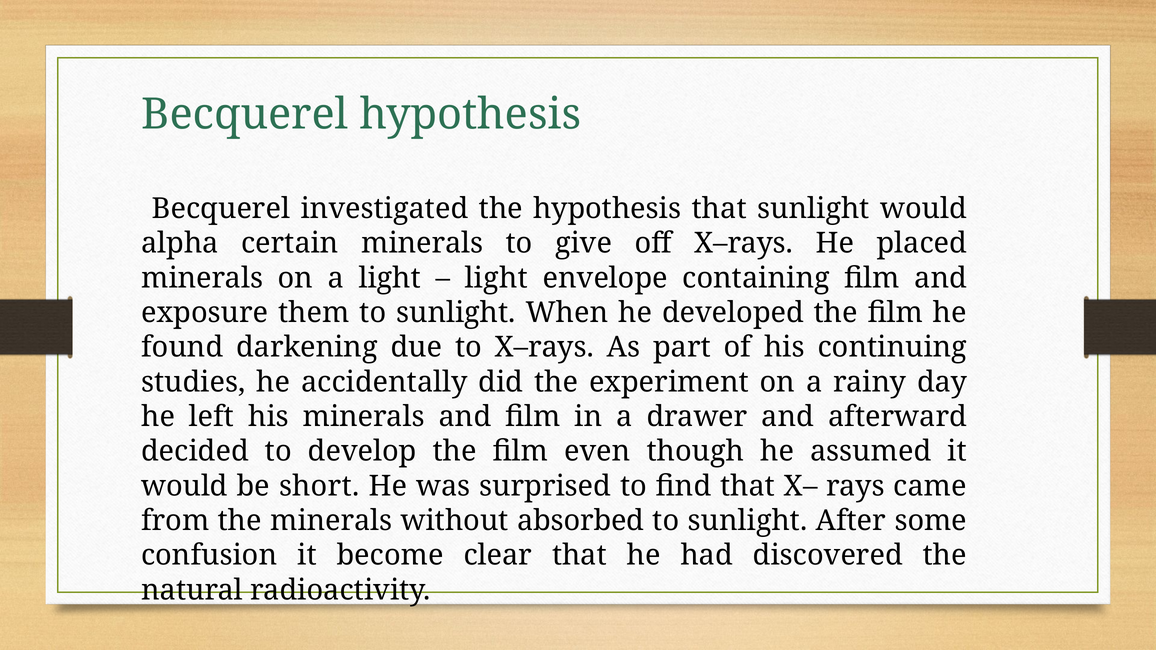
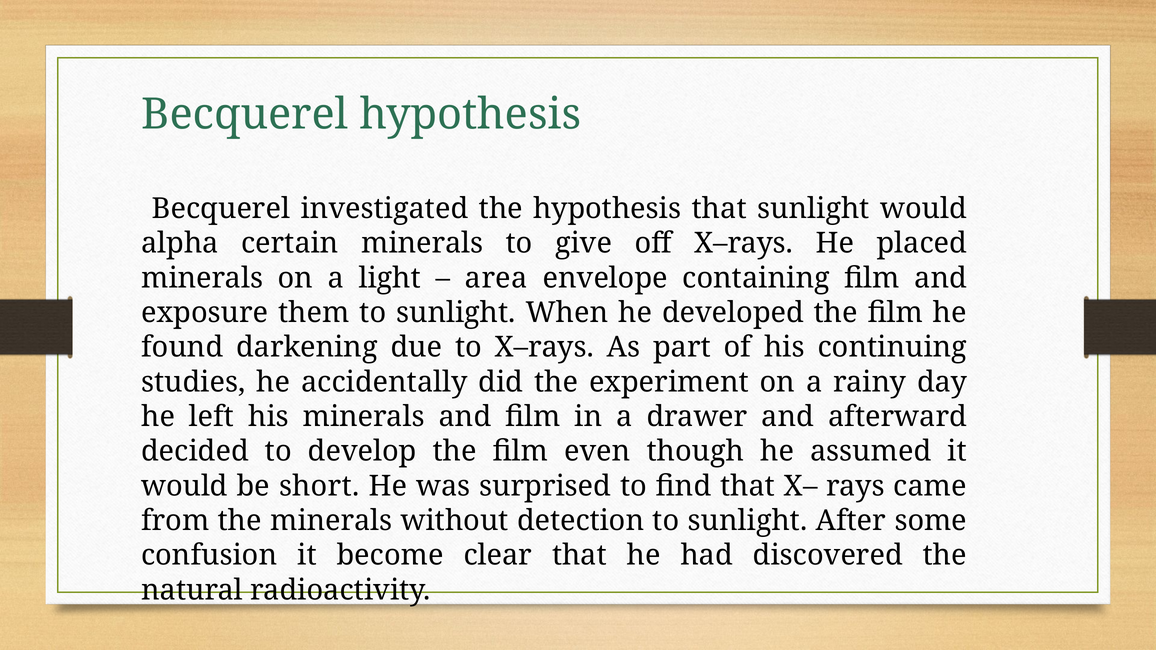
light: light -> area (496, 278)
absorbed: absorbed -> detection (581, 521)
